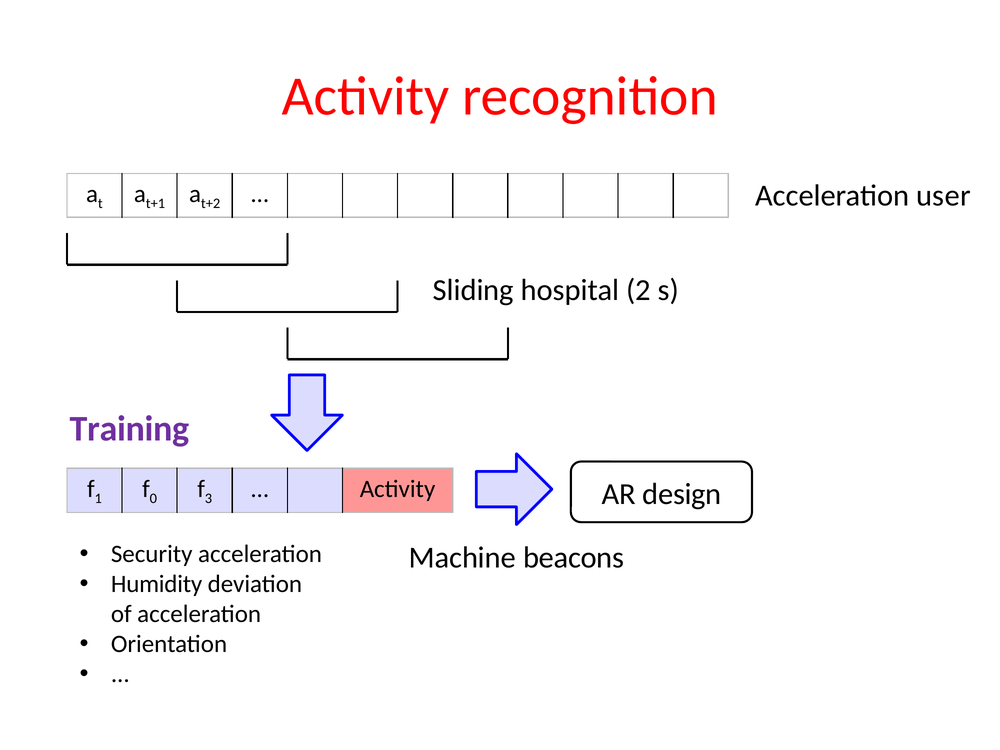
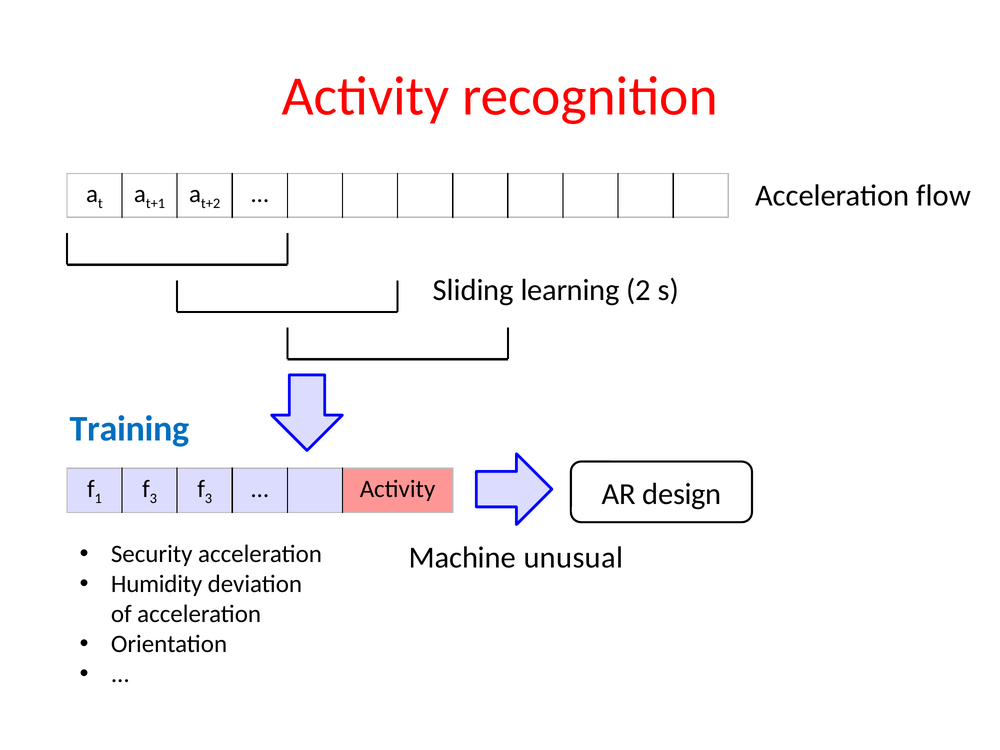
user: user -> flow (944, 196)
hospital: hospital -> learning (570, 290)
Training colour: purple -> blue (130, 429)
0: 0 -> 3 (153, 499)
beacons: beacons -> unusual (573, 558)
